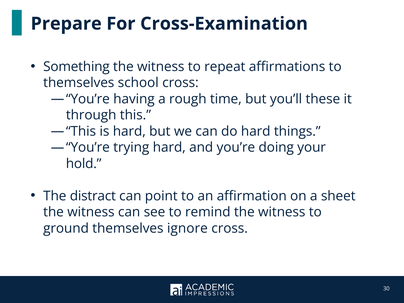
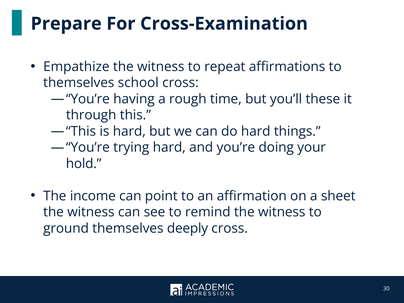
Something: Something -> Empathize (76, 67)
distract: distract -> income (93, 196)
ignore: ignore -> deeply (188, 228)
